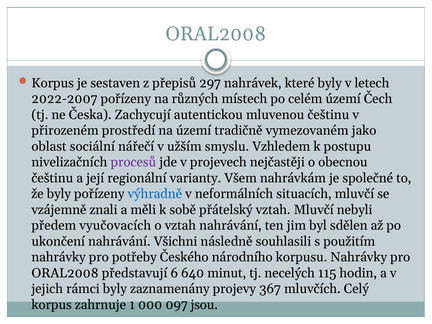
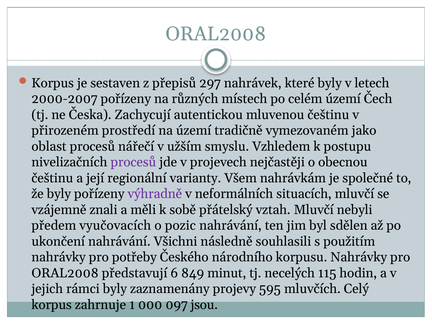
2022-2007: 2022-2007 -> 2000-2007 (64, 99)
oblast sociální: sociální -> procesů (92, 146)
výhradně colour: blue -> purple (155, 194)
o vztah: vztah -> pozic (180, 226)
640: 640 -> 849 (193, 273)
367: 367 -> 595 (270, 289)
